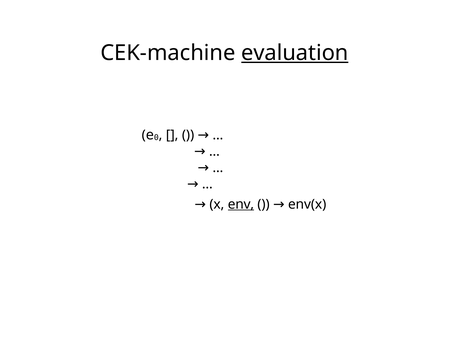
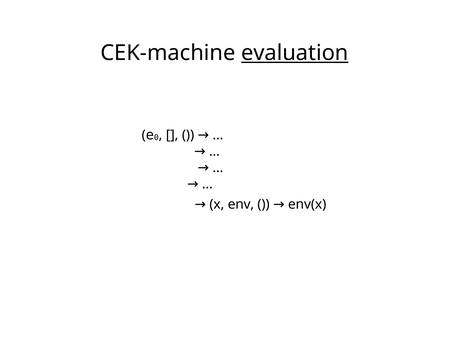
env underline: present -> none (241, 204)
